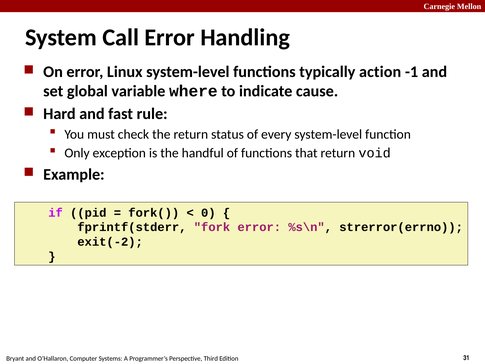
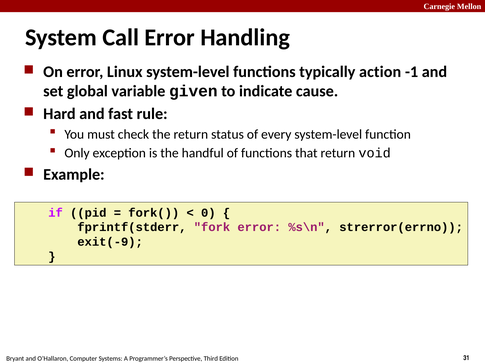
where: where -> given (193, 91)
exit(-2: exit(-2 -> exit(-9 (110, 242)
